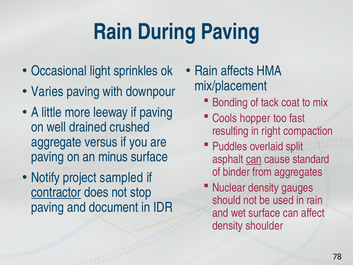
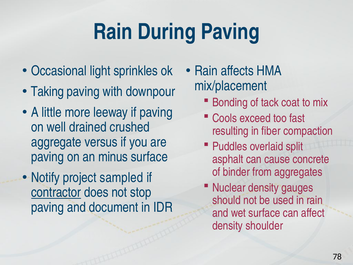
Varies: Varies -> Taking (47, 92)
hopper: hopper -> exceed (255, 118)
right: right -> fiber (271, 131)
can underline: present -> none (254, 159)
standard: standard -> concrete (311, 159)
